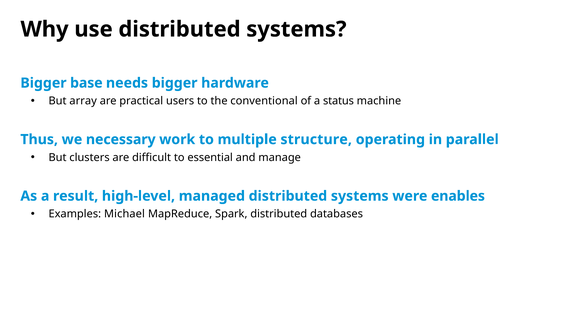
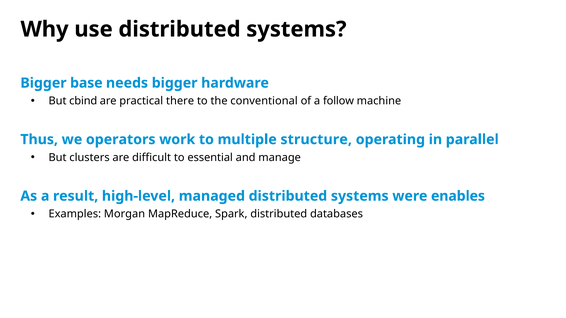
array: array -> cbind (83, 101)
users: users -> there (180, 101)
status: status -> follow (338, 101)
necessary: necessary -> operators (121, 140)
Michael: Michael -> Morgan (124, 214)
